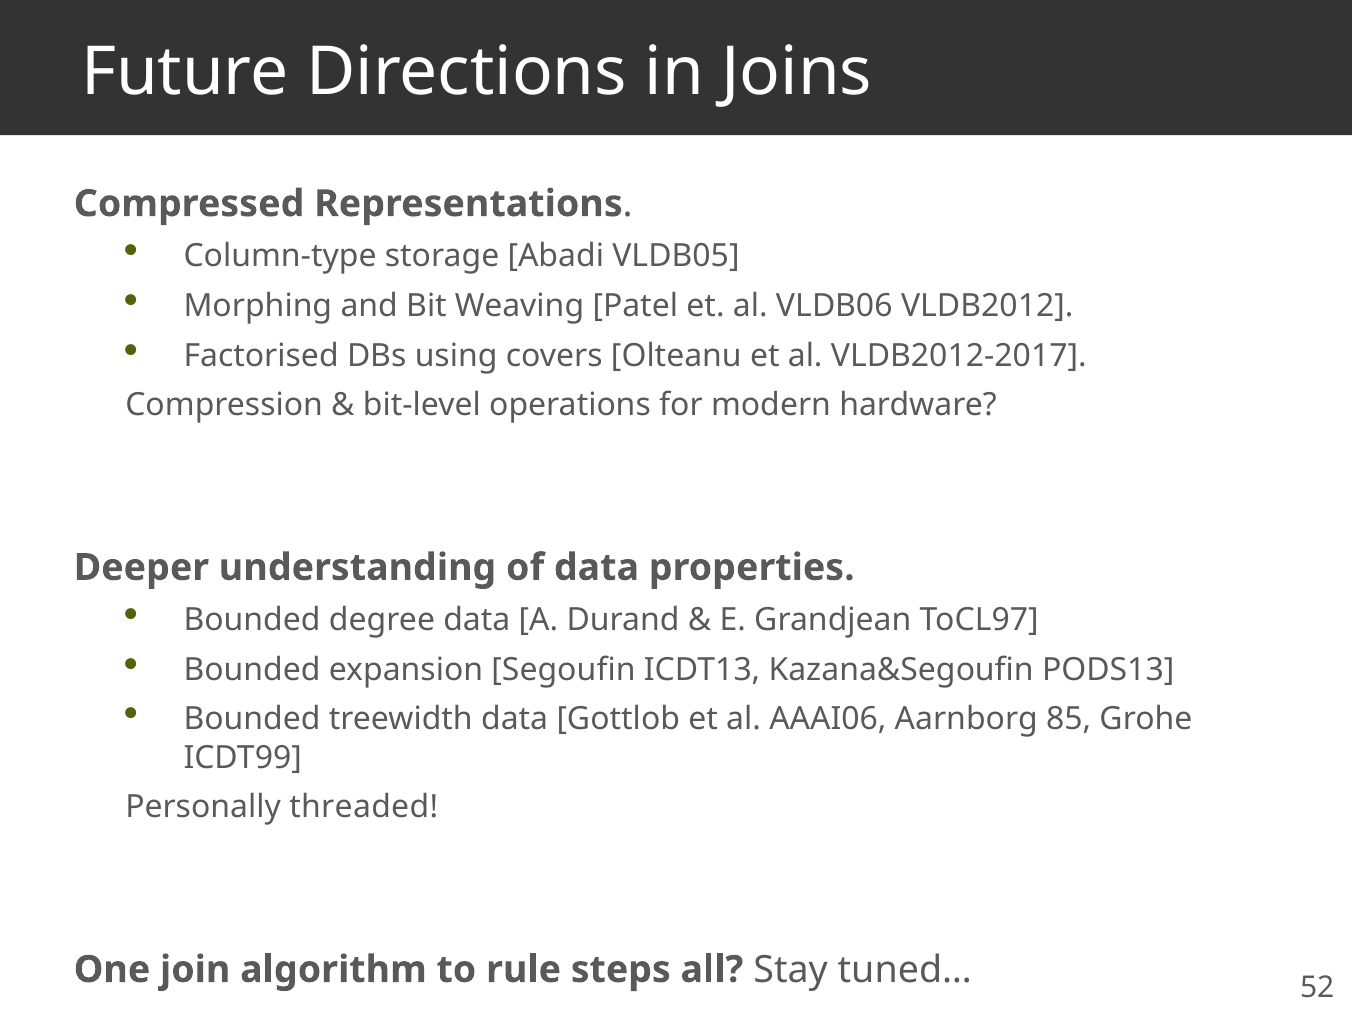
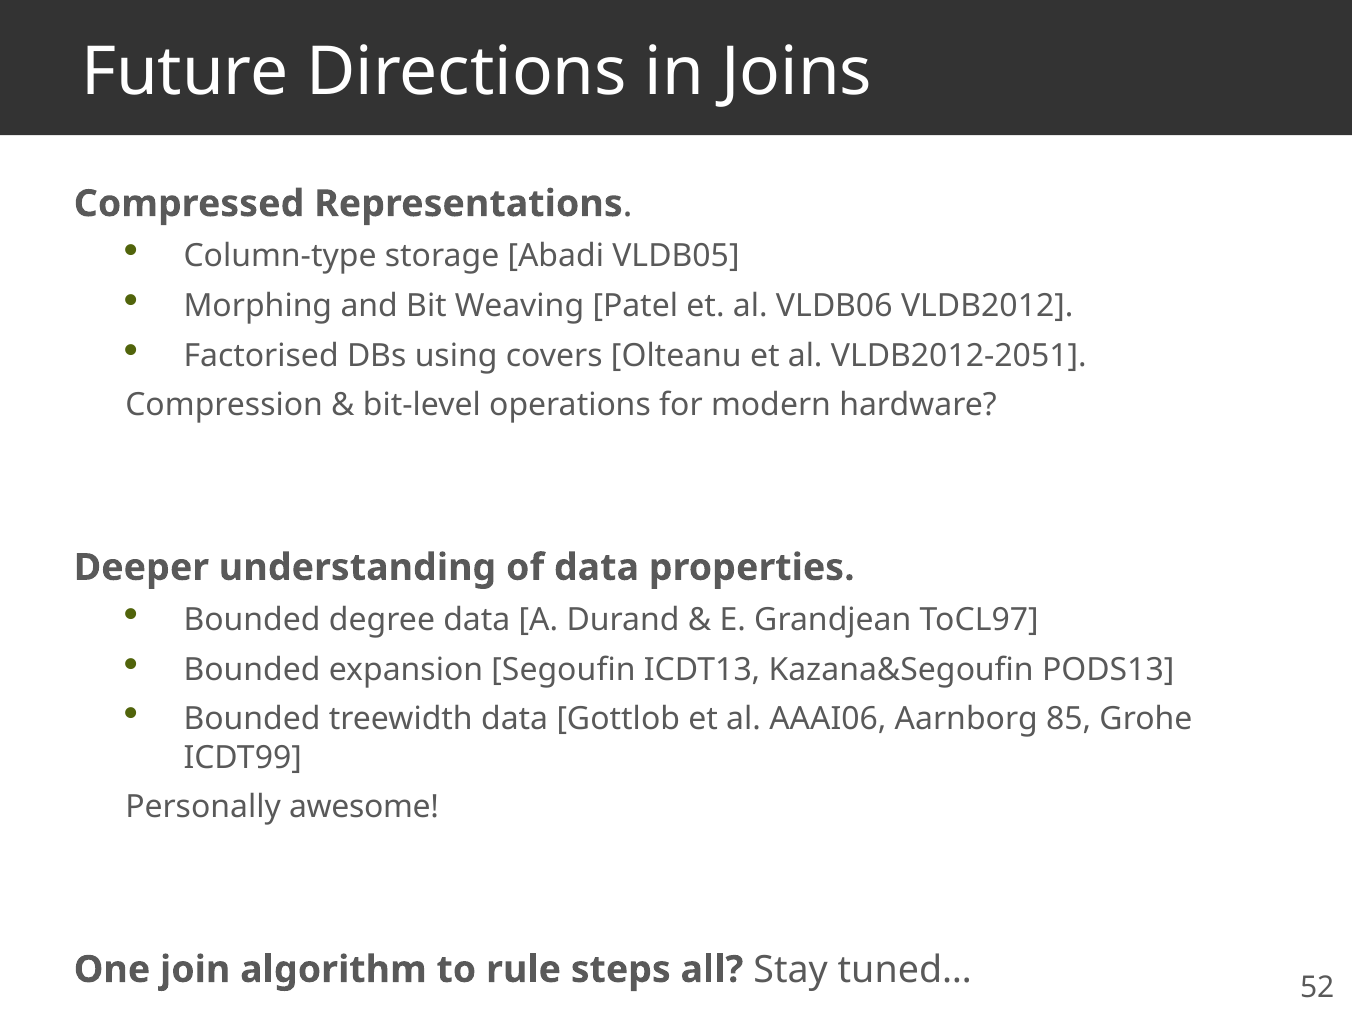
VLDB2012-2017: VLDB2012-2017 -> VLDB2012-2051 (959, 356)
threaded: threaded -> awesome (364, 807)
